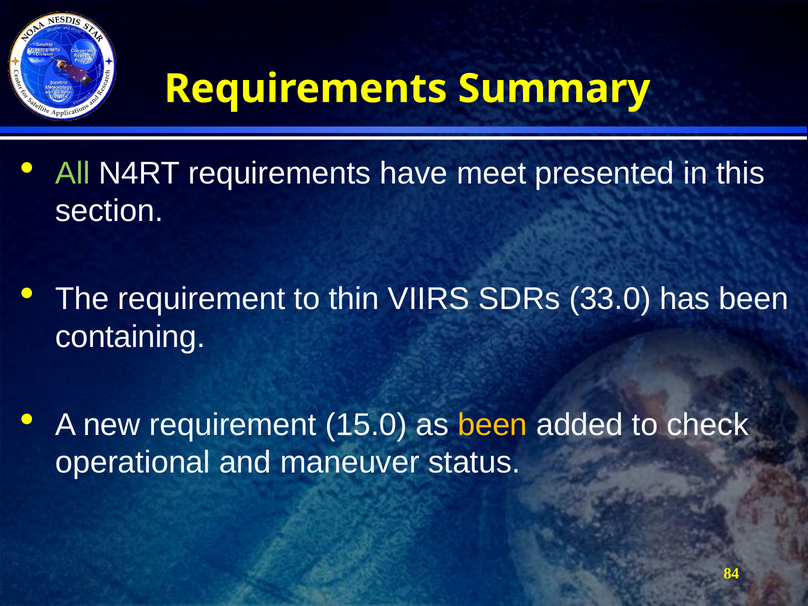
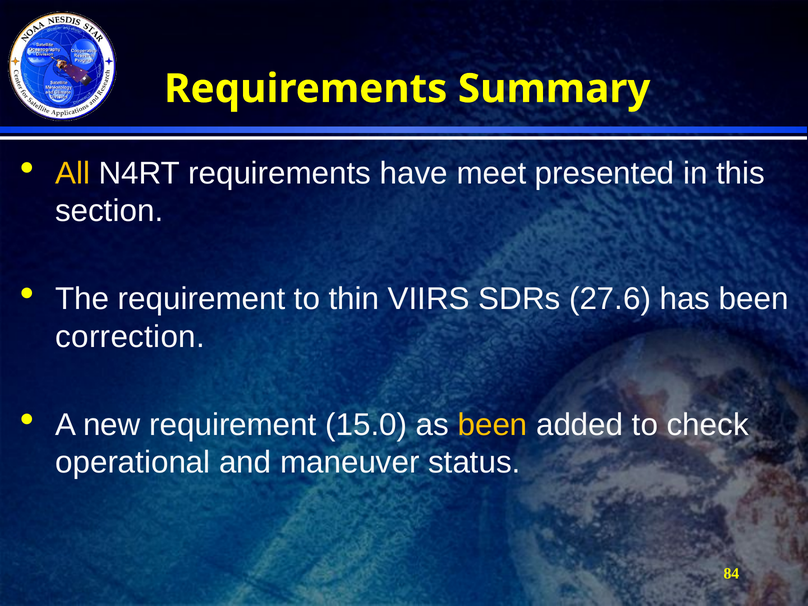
All colour: light green -> yellow (73, 173)
33.0: 33.0 -> 27.6 (610, 299)
containing: containing -> correction (130, 337)
